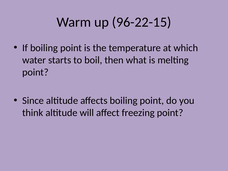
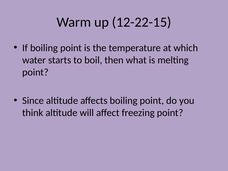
96-22-15: 96-22-15 -> 12-22-15 (142, 22)
